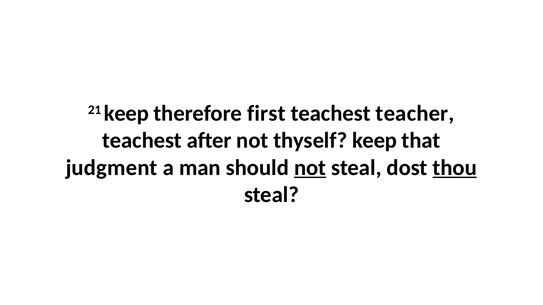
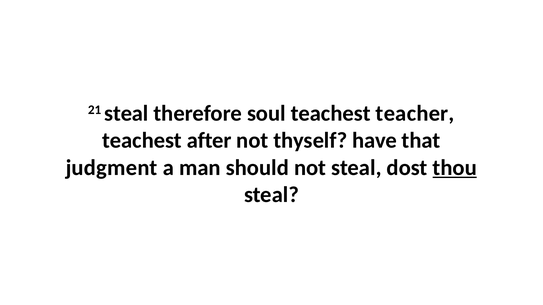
21 keep: keep -> steal (126, 114)
first: first -> soul (266, 114)
thyself keep: keep -> have (375, 141)
not underline: present -> none (310, 168)
